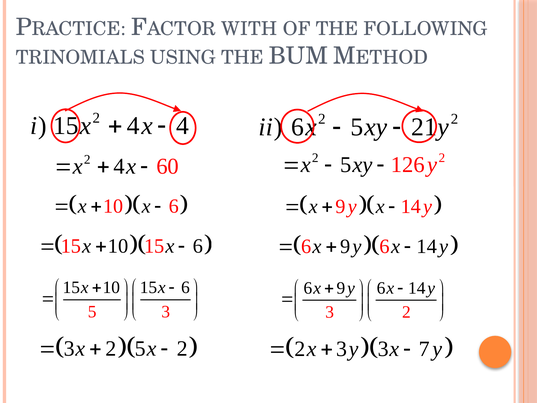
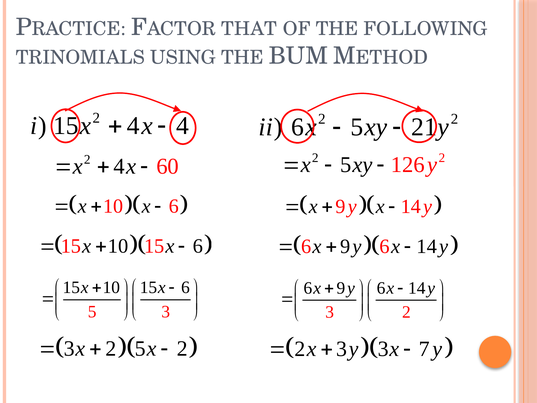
WITH: WITH -> THAT (249, 29)
